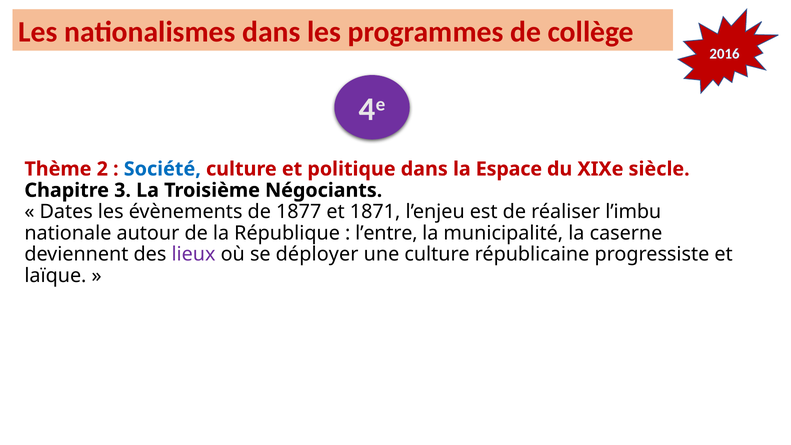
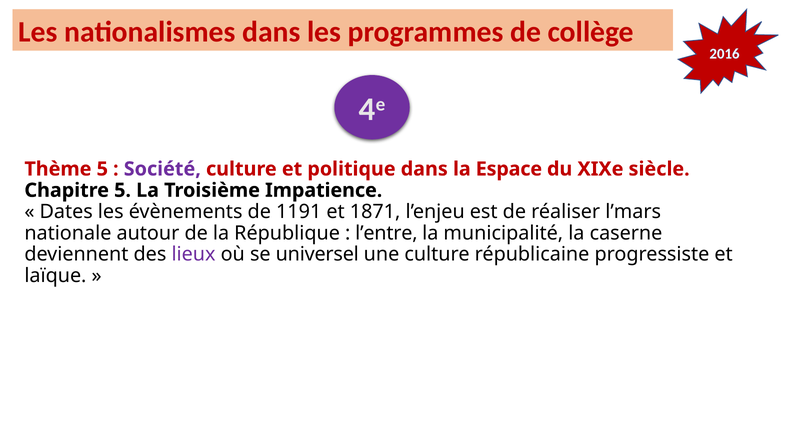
Thème 2: 2 -> 5 (102, 169)
Société colour: blue -> purple (162, 169)
Chapitre 3: 3 -> 5 (123, 190)
Négociants: Négociants -> Impatience (324, 190)
1877: 1877 -> 1191 (299, 212)
l’imbu: l’imbu -> l’mars (633, 212)
déployer: déployer -> universel (317, 254)
